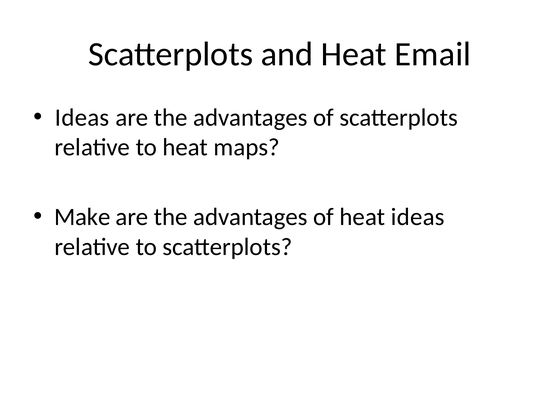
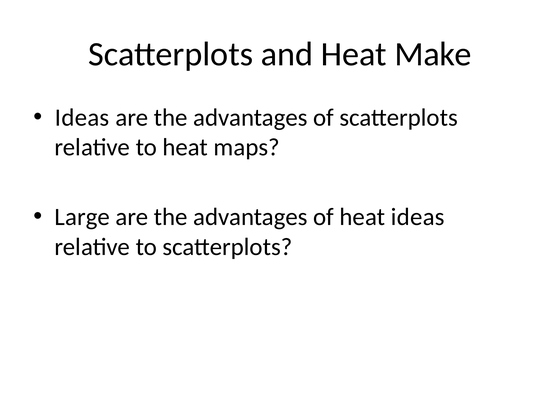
Email: Email -> Make (433, 54)
Make: Make -> Large (82, 217)
